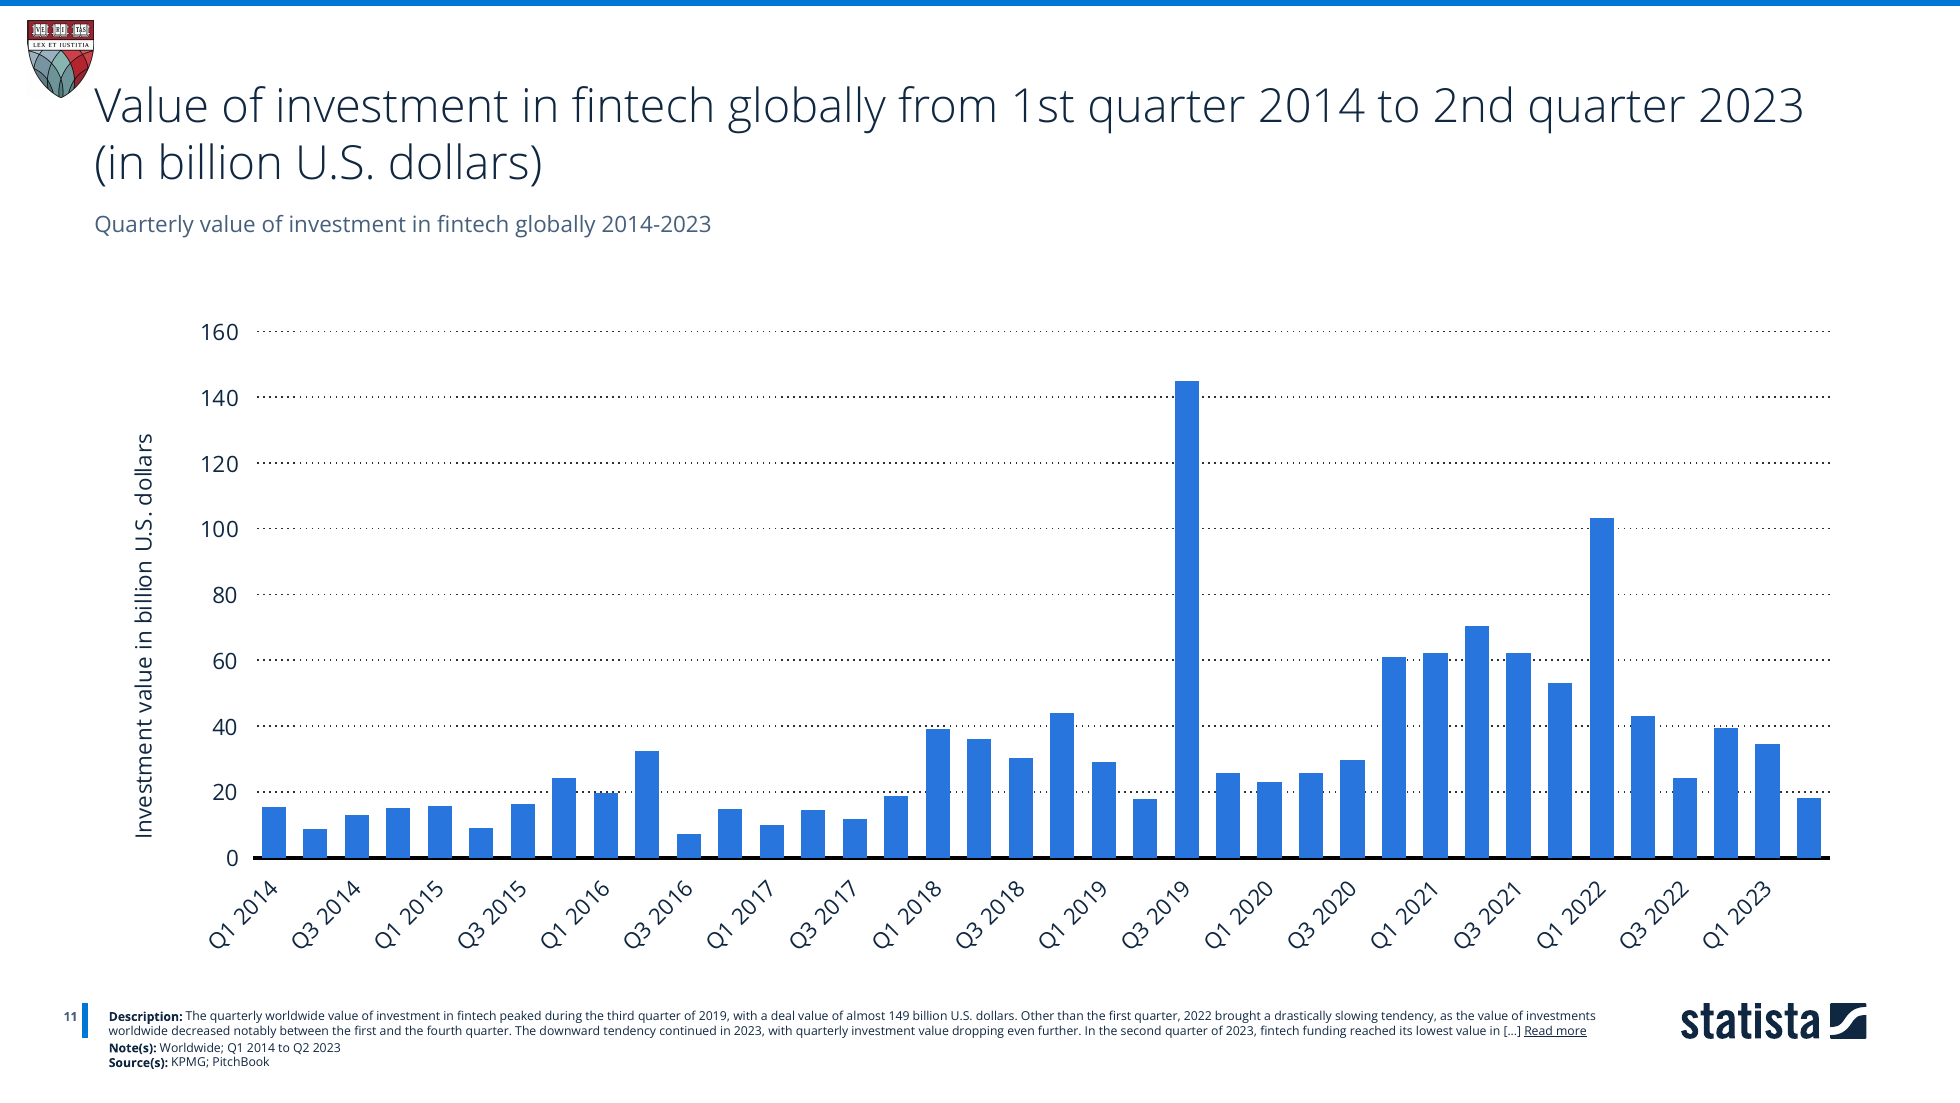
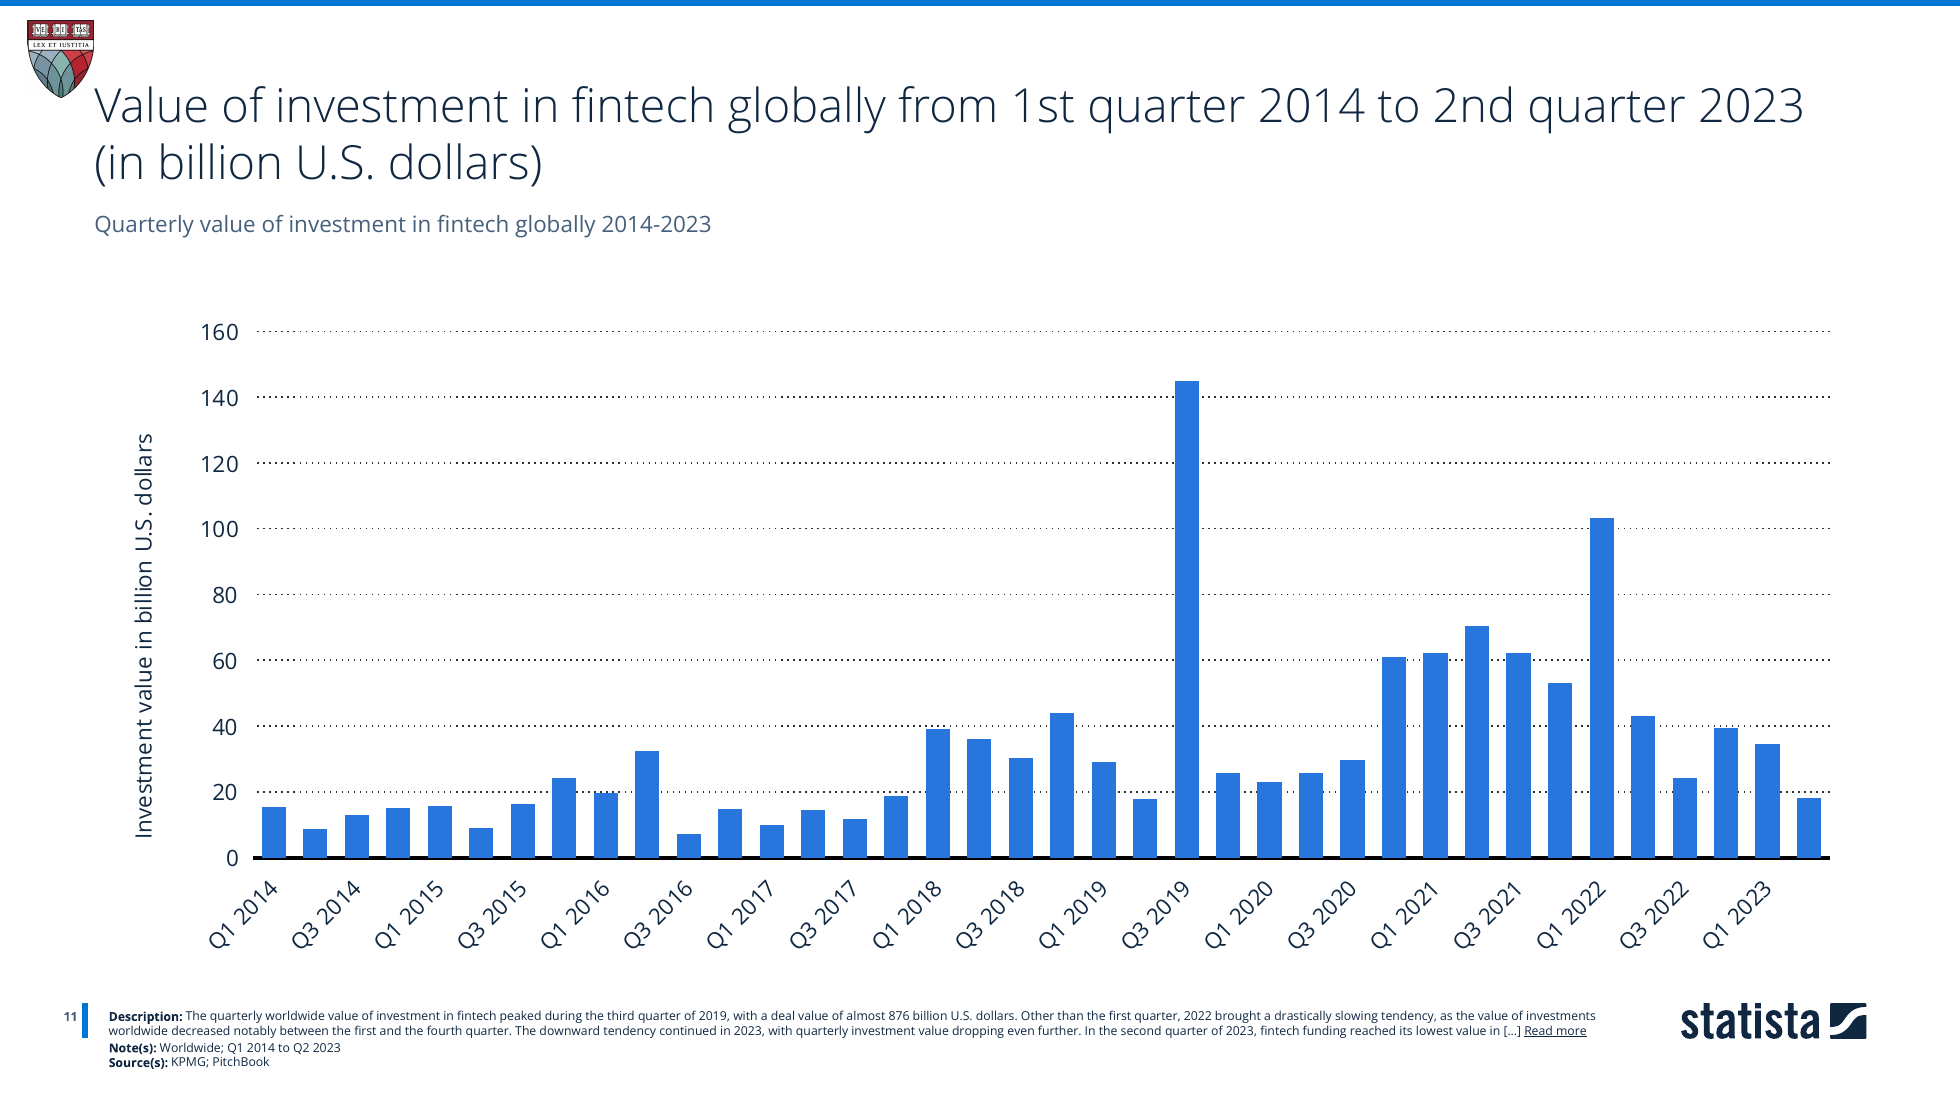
149: 149 -> 876 (899, 1016)
